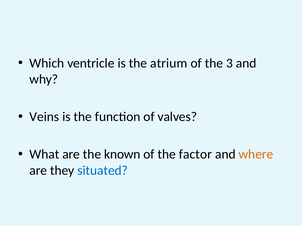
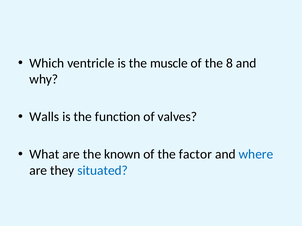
atrium: atrium -> muscle (169, 63)
3: 3 -> 8 (229, 63)
Veins: Veins -> Walls (44, 117)
where colour: orange -> blue (256, 155)
